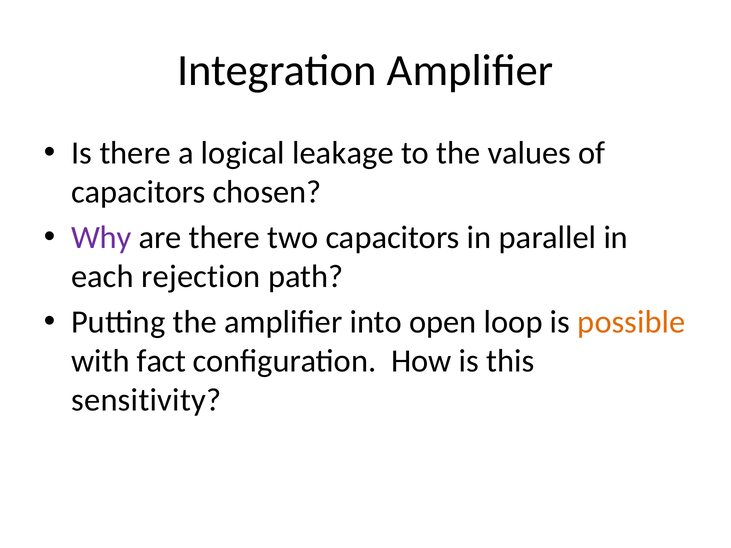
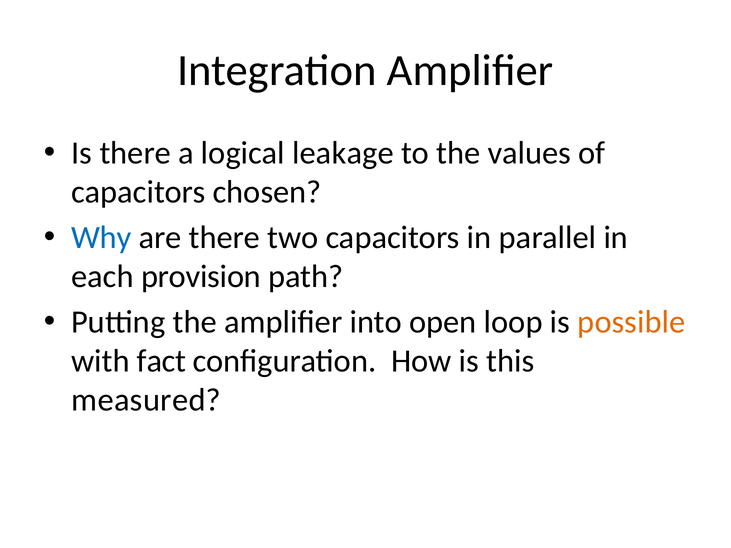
Why colour: purple -> blue (101, 238)
rejection: rejection -> provision (201, 277)
sensitivity: sensitivity -> measured (146, 400)
